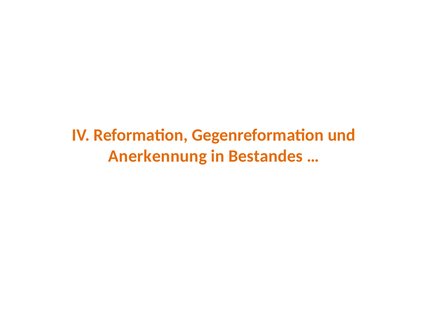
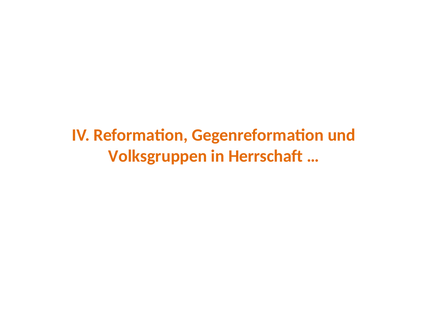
Anerkennung: Anerkennung -> Volksgruppen (158, 156)
Bestandes: Bestandes -> Herrschaft (266, 156)
